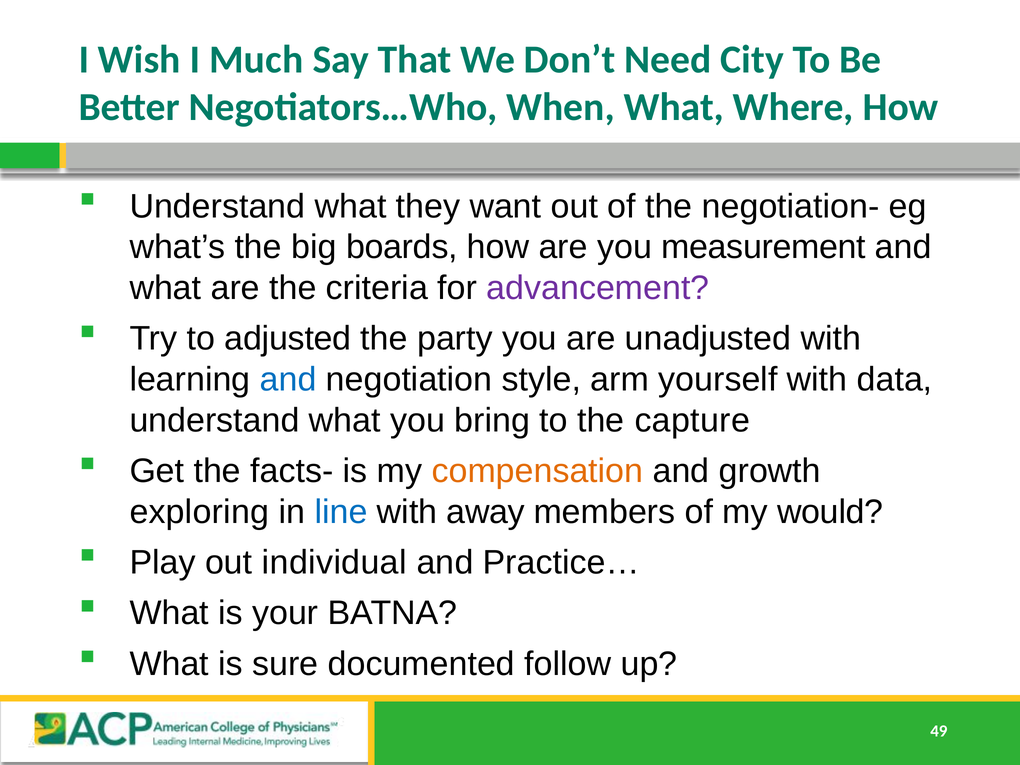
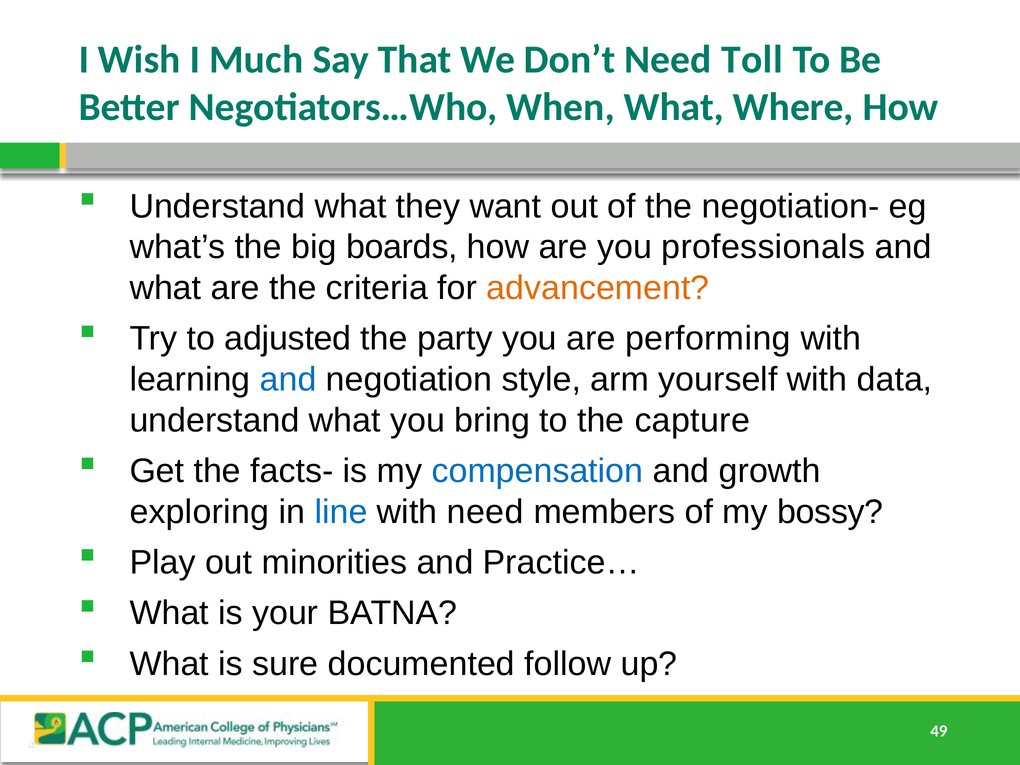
City: City -> Toll (752, 60)
measurement: measurement -> professionals (763, 247)
advancement colour: purple -> orange (598, 288)
unadjusted: unadjusted -> performing (708, 339)
compensation colour: orange -> blue (537, 471)
with away: away -> need (485, 512)
would: would -> bossy (830, 512)
individual: individual -> minorities (335, 563)
